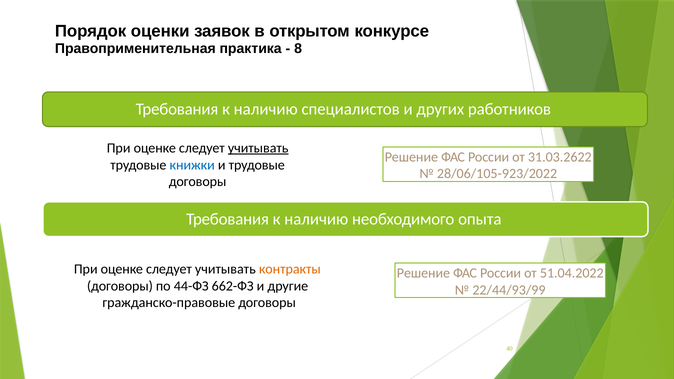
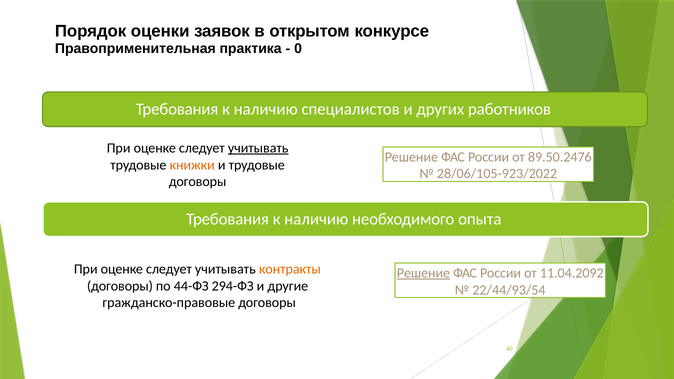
8: 8 -> 0 (298, 49)
31.03.2622: 31.03.2622 -> 89.50.2476 (560, 157)
книжки colour: blue -> orange (192, 165)
Решение underline: none -> present (423, 273)
51.04.2022: 51.04.2022 -> 11.04.2092 (572, 273)
662-ФЗ: 662-ФЗ -> 294-ФЗ (233, 286)
22/44/93/99: 22/44/93/99 -> 22/44/93/54 (509, 290)
